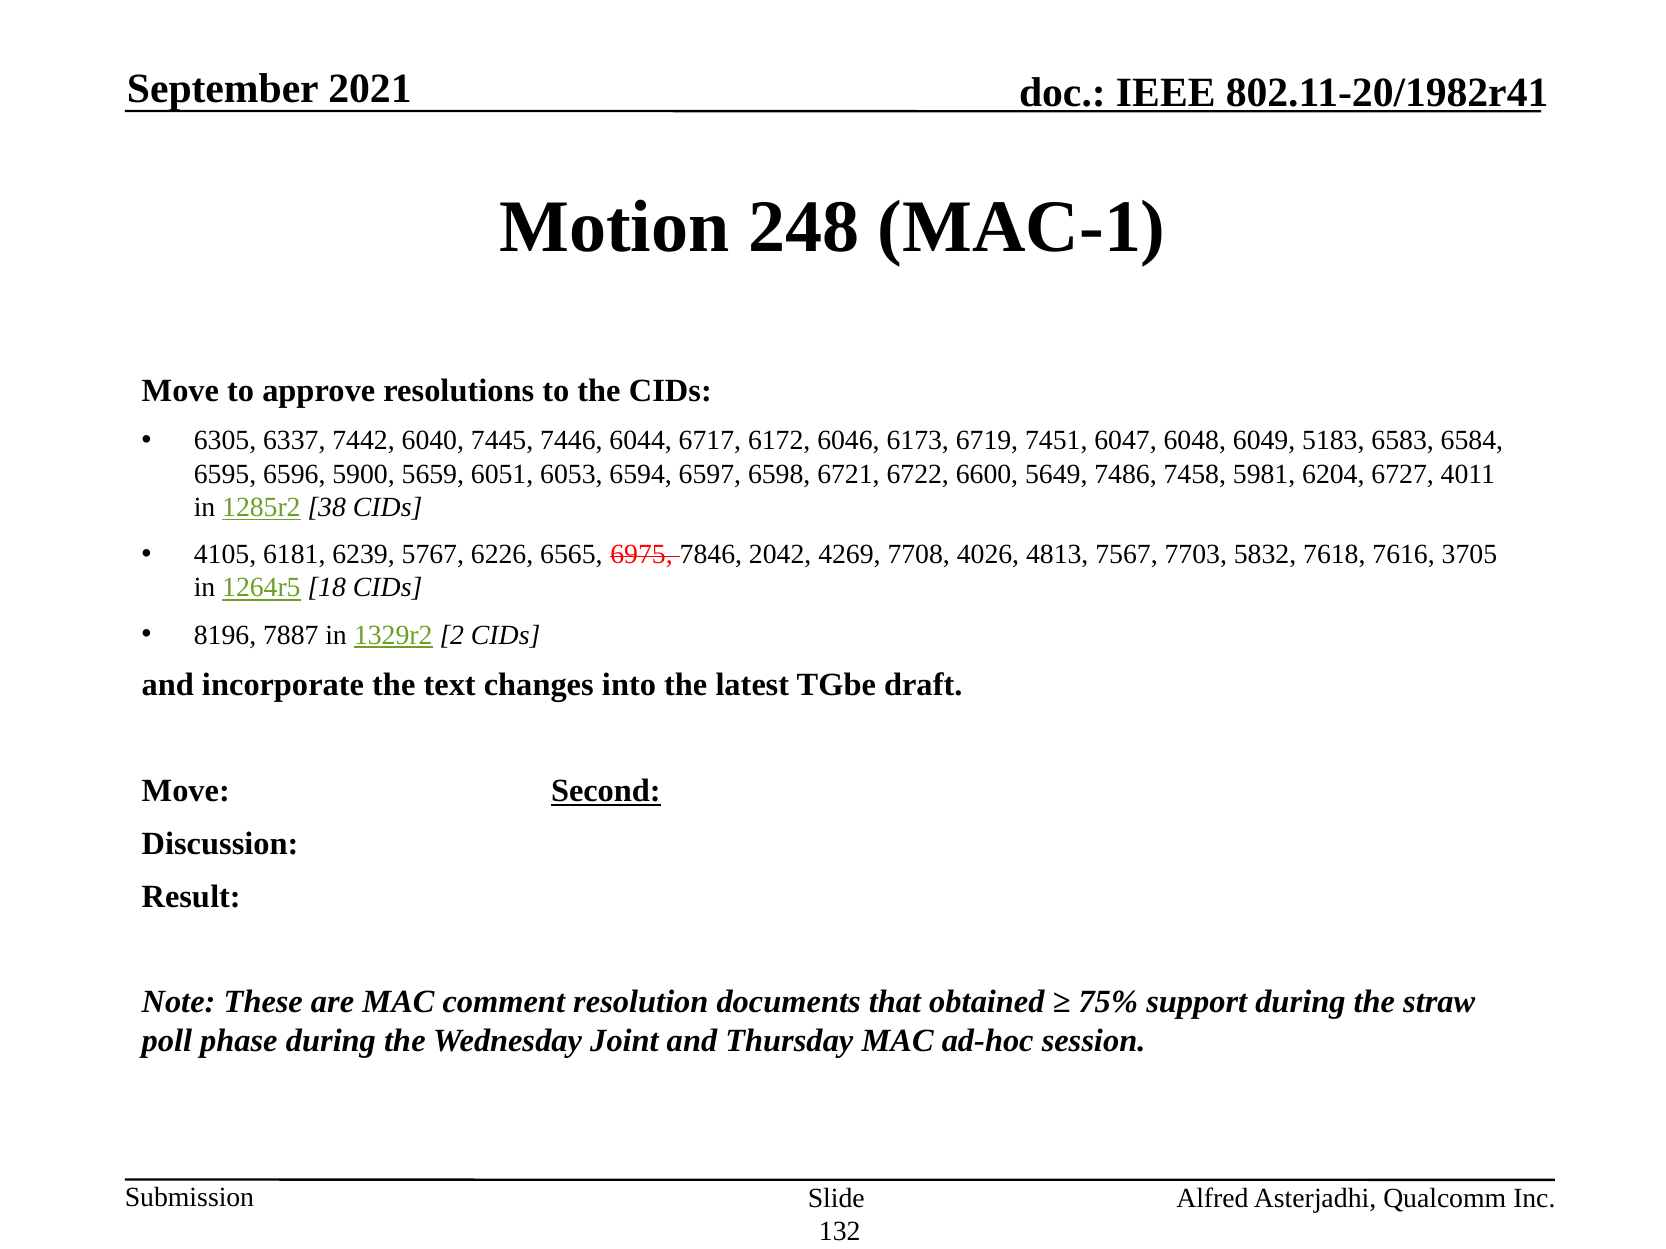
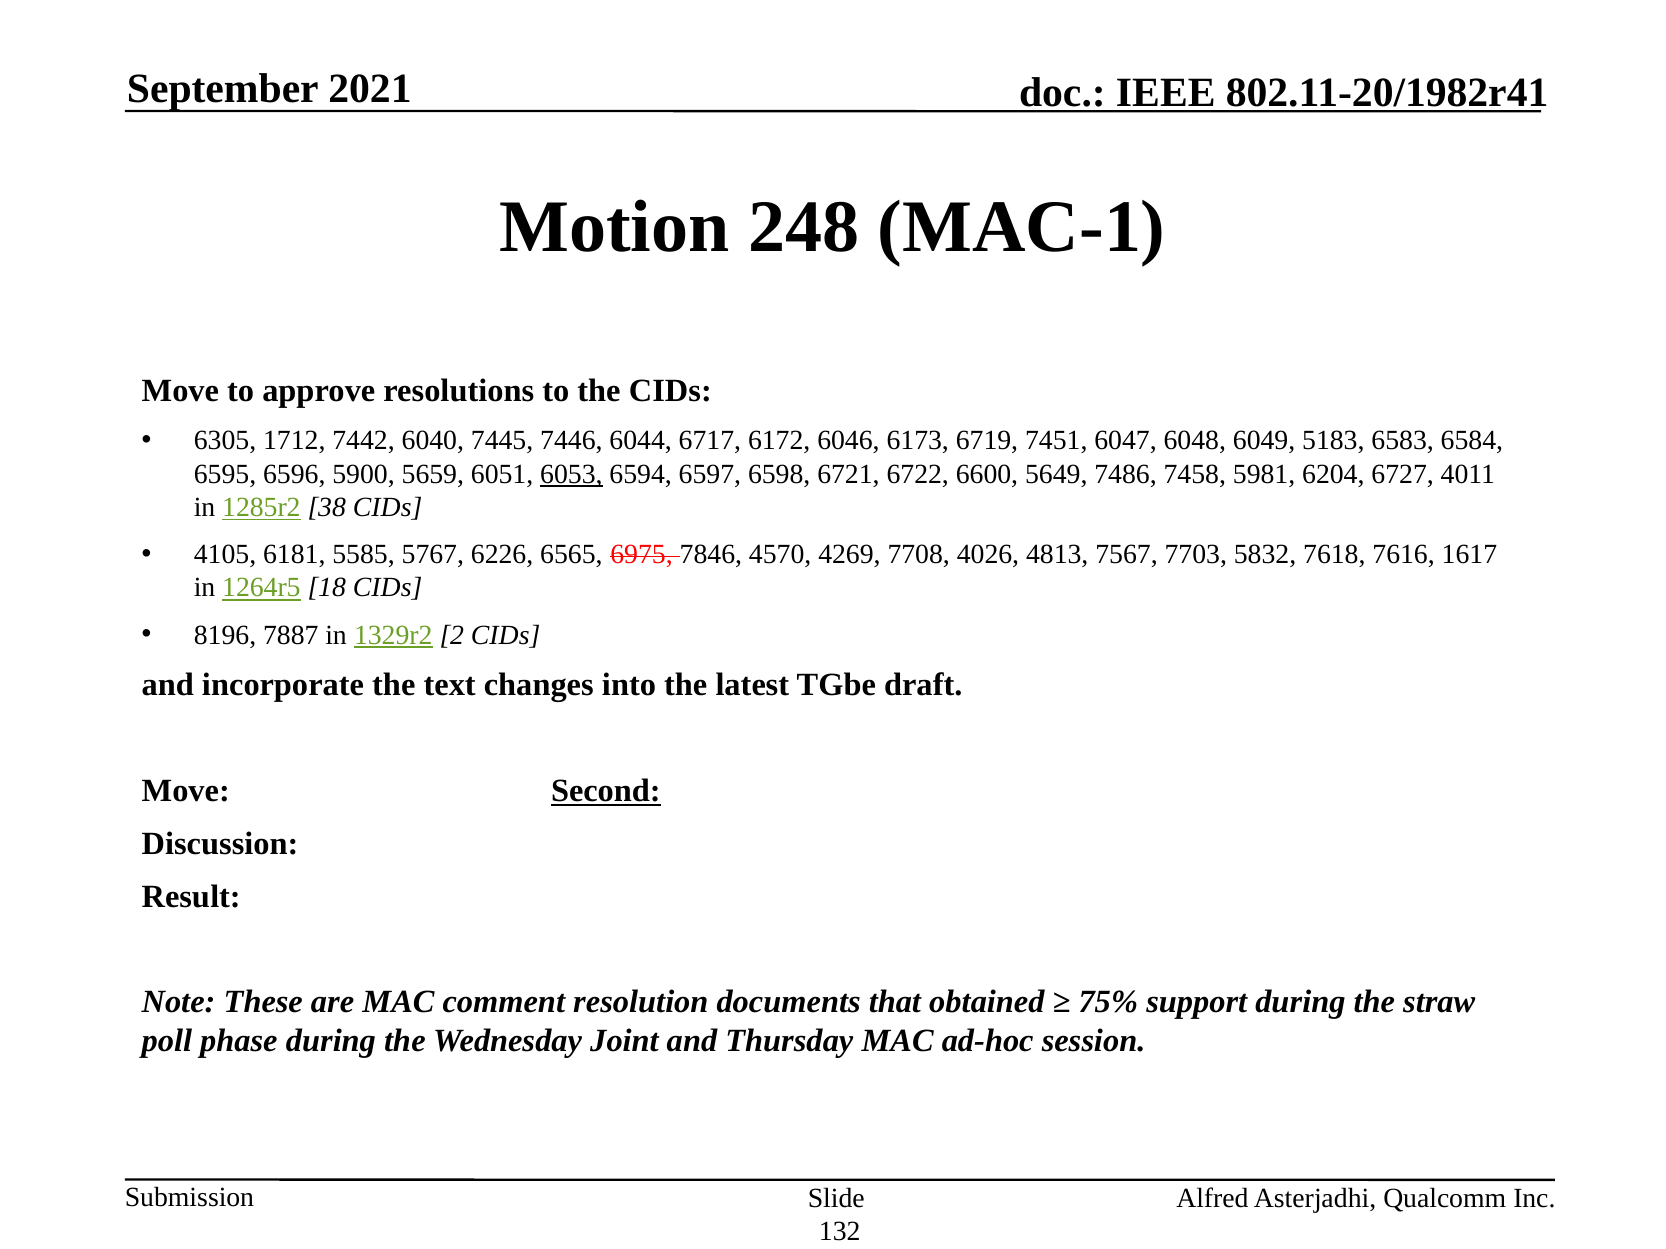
6337: 6337 -> 1712 (294, 441)
6053 underline: none -> present (571, 474)
6239: 6239 -> 5585 (364, 555)
2042: 2042 -> 4570 (780, 555)
3705: 3705 -> 1617 (1469, 555)
